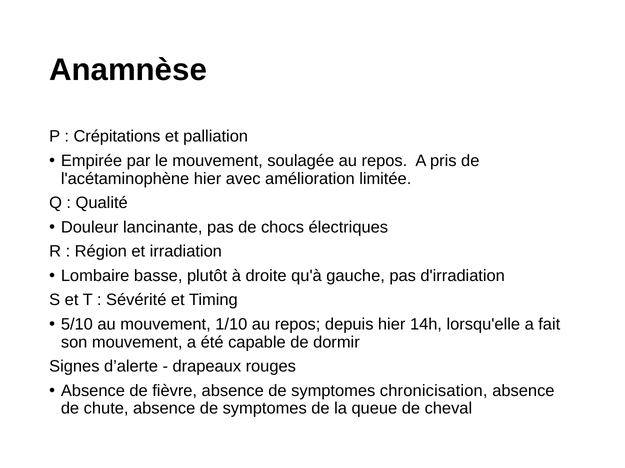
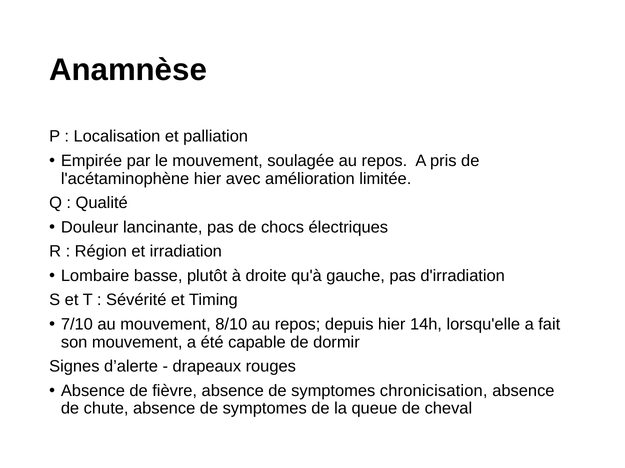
Crépitations: Crépitations -> Localisation (117, 137)
5/10: 5/10 -> 7/10 (77, 325)
1/10: 1/10 -> 8/10 (231, 325)
